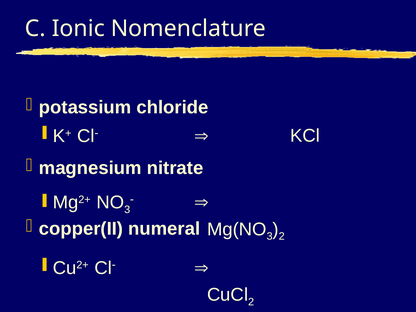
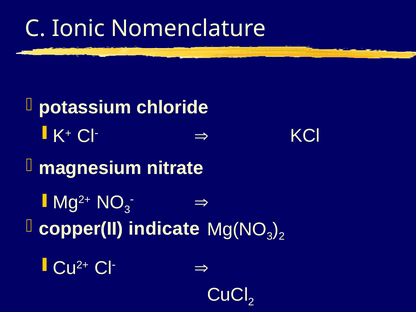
numeral: numeral -> indicate (164, 229)
